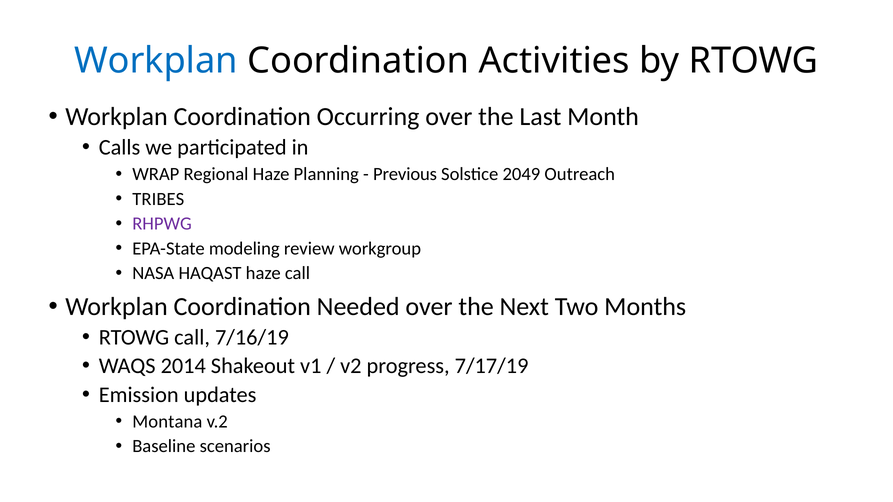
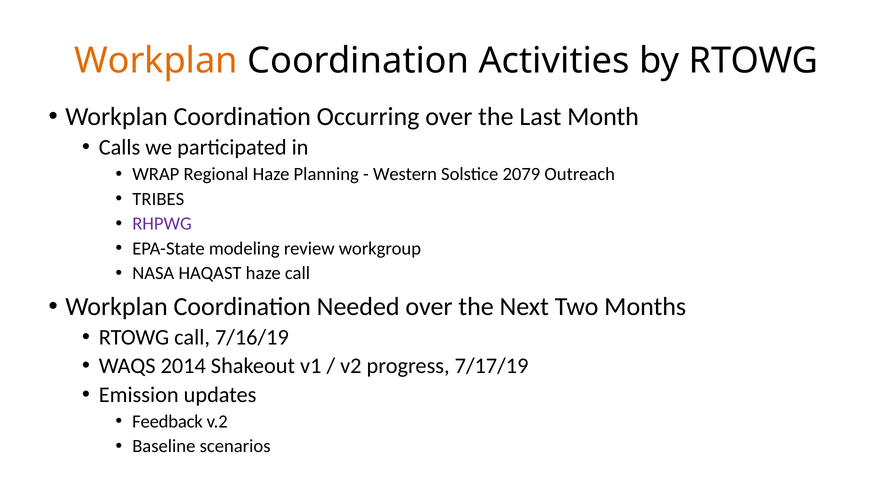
Workplan colour: blue -> orange (156, 61)
Previous: Previous -> Western (405, 174)
2049: 2049 -> 2079 (521, 174)
Montana: Montana -> Feedback (167, 422)
